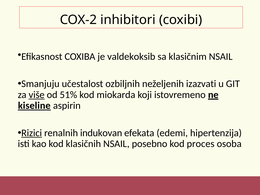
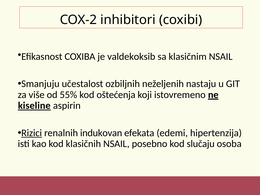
izazvati: izazvati -> nastaju (201, 84)
više underline: present -> none (37, 95)
51%: 51% -> 55% (68, 95)
miokarda: miokarda -> oštećenja (116, 95)
proces: proces -> slučaju (201, 144)
